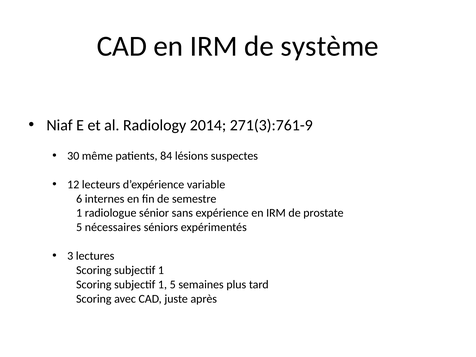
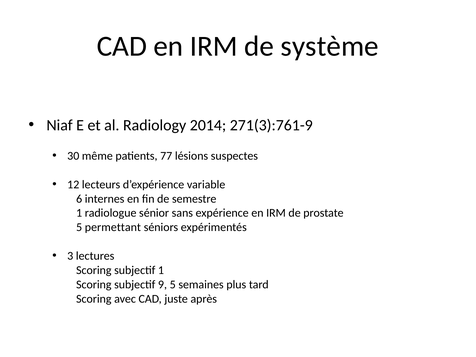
84: 84 -> 77 (166, 156)
nécessaires: nécessaires -> permettant (113, 227)
1: 1 -> 9 (162, 284)
